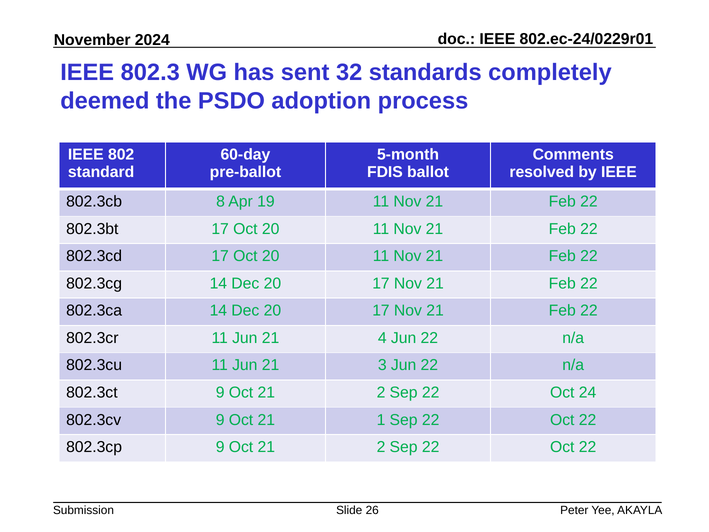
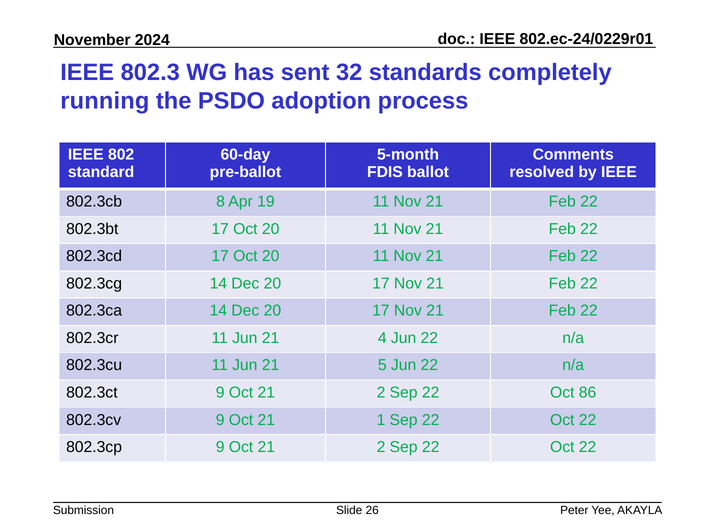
deemed: deemed -> running (105, 101)
3: 3 -> 5 (382, 365)
24: 24 -> 86 (588, 392)
